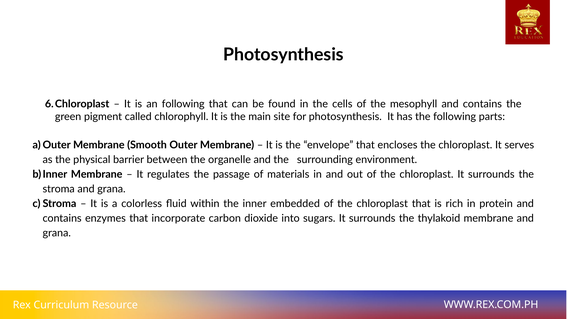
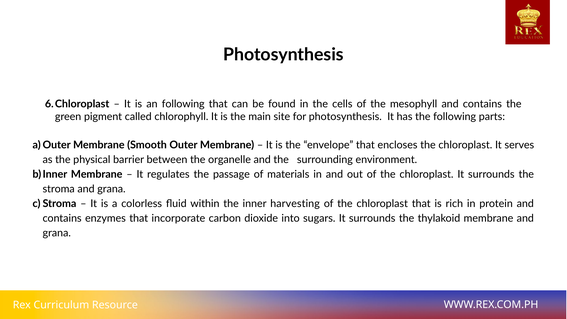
embedded: embedded -> harvesting (295, 204)
